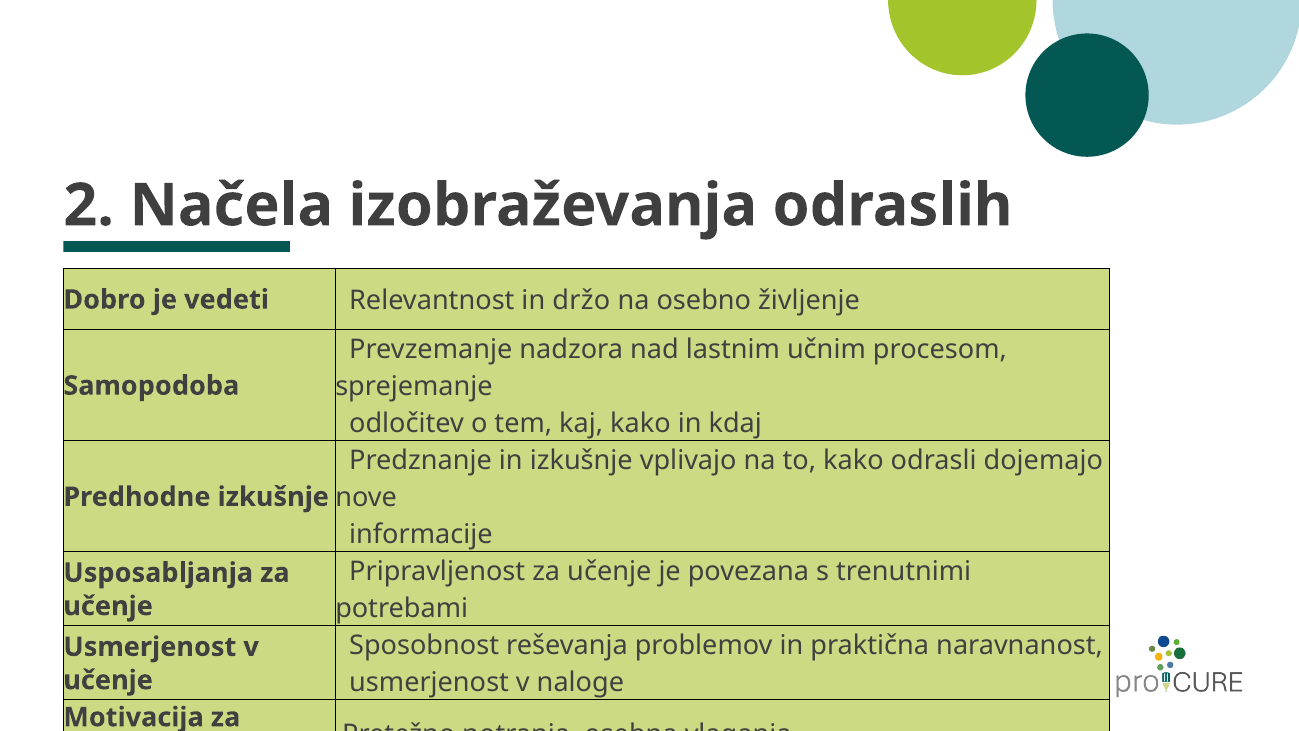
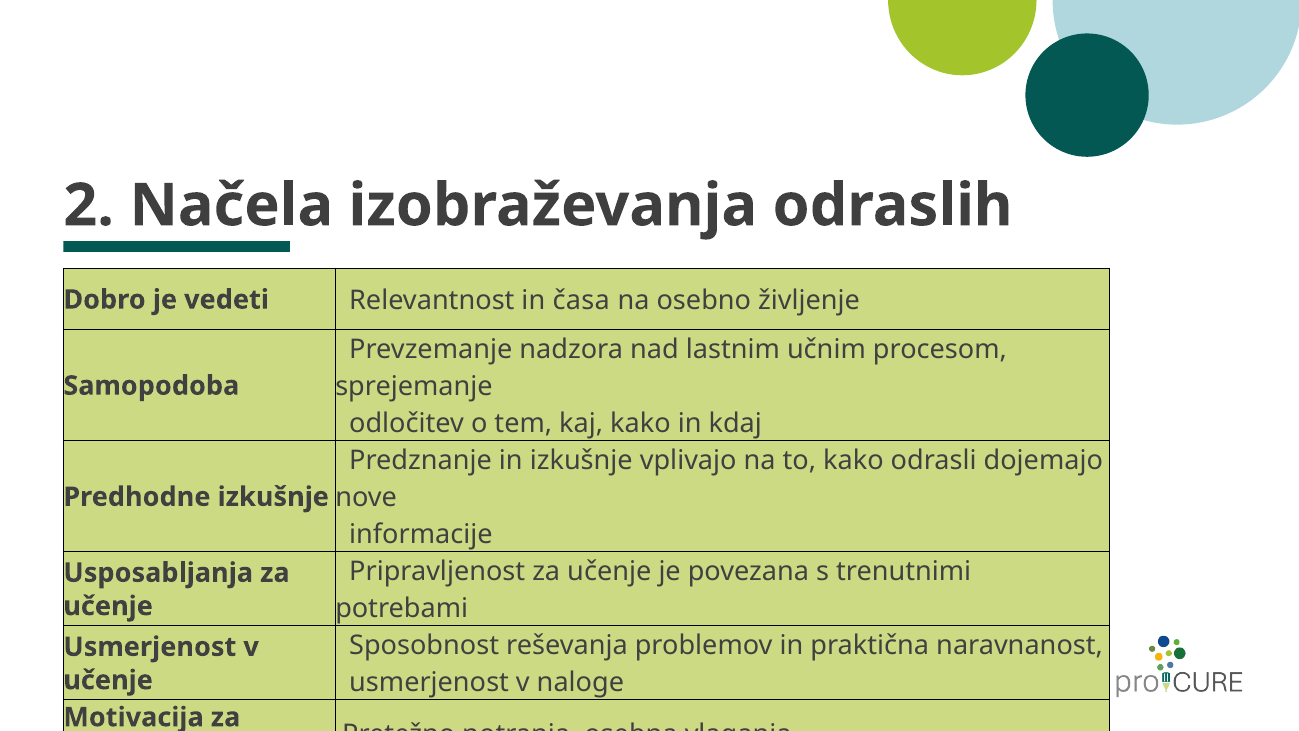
držo: držo -> časa (581, 300)
